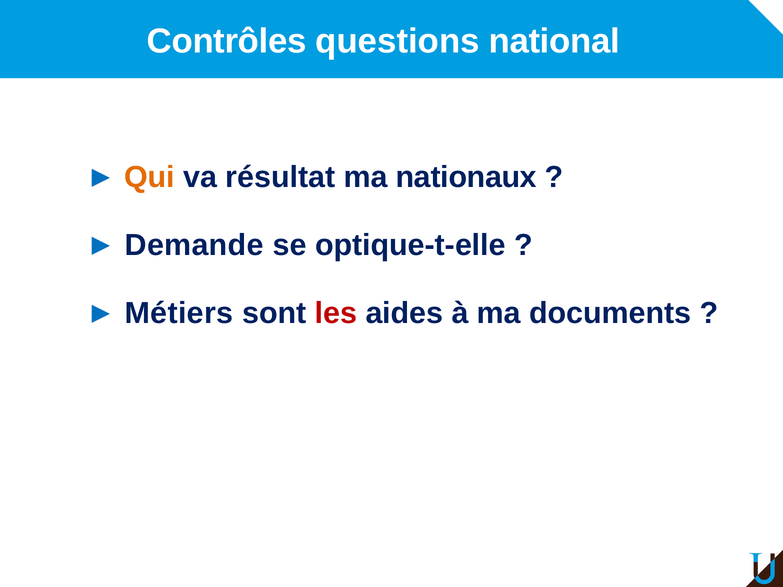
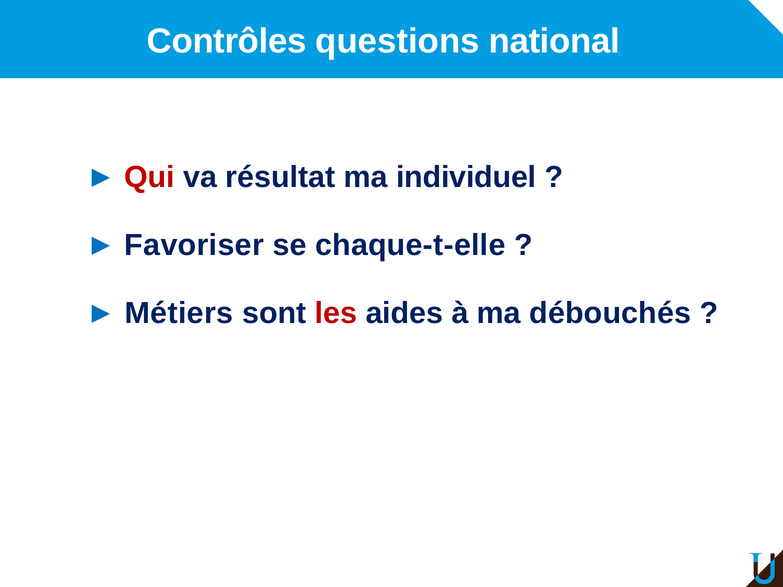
Qui colour: orange -> red (150, 177)
nationaux: nationaux -> individuel (466, 177)
Demande: Demande -> Favoriser (194, 245)
optique-t-elle: optique-t-elle -> chaque-t-elle (410, 245)
documents: documents -> débouchés (610, 313)
